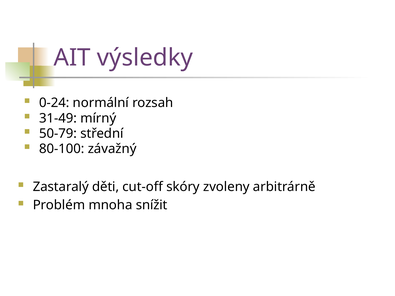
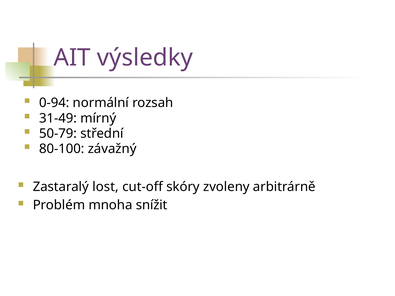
0-24: 0-24 -> 0-94 (54, 103)
děti: děti -> lost (106, 187)
